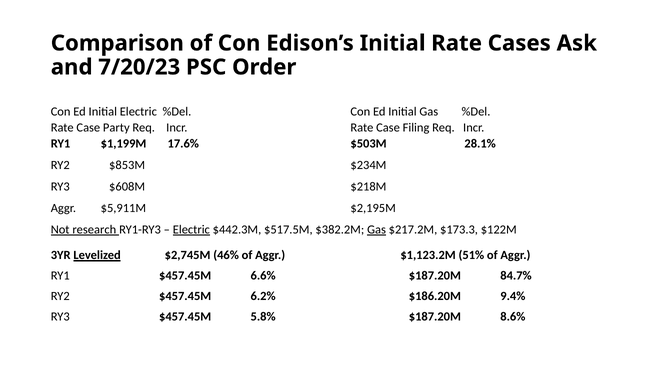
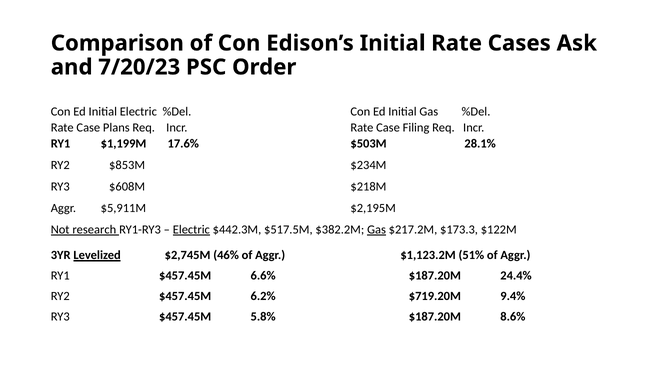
Party: Party -> Plans (116, 128)
84.7%: 84.7% -> 24.4% (516, 276)
$186.20M: $186.20M -> $719.20M (435, 297)
